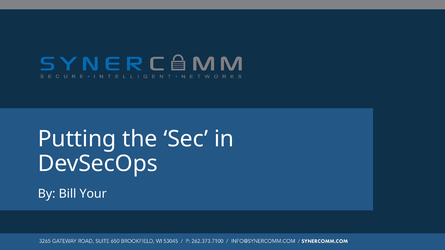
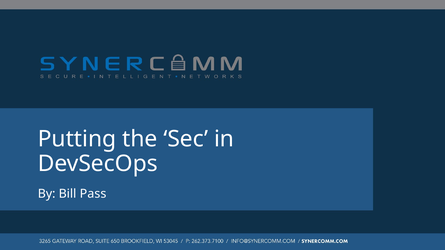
Your: Your -> Pass (93, 194)
